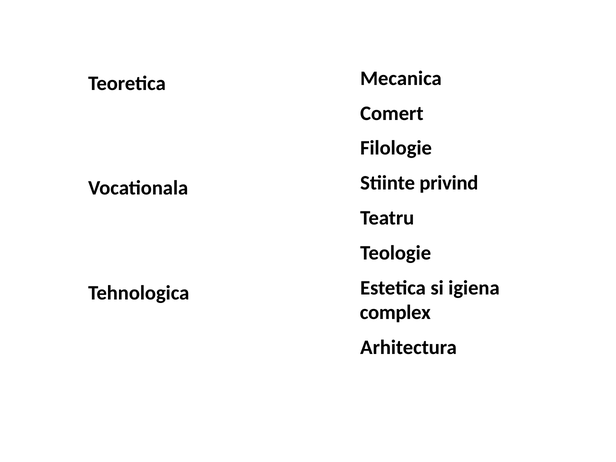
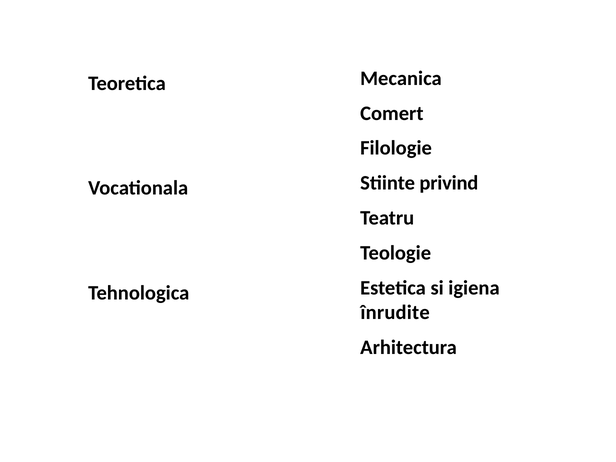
complex: complex -> înrudite (395, 312)
